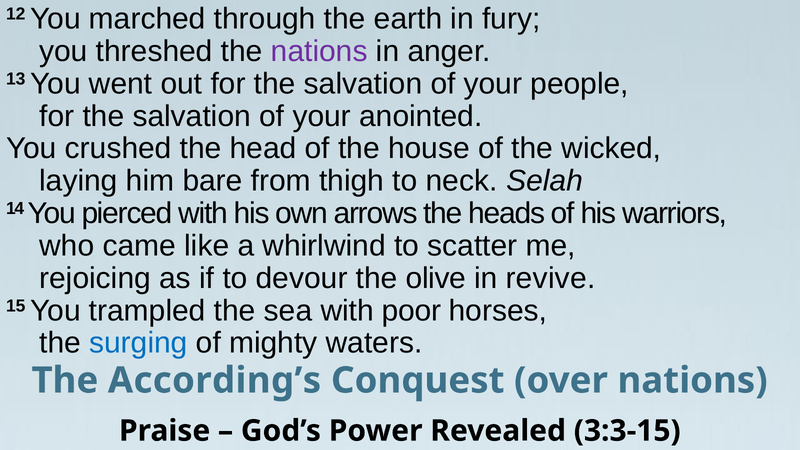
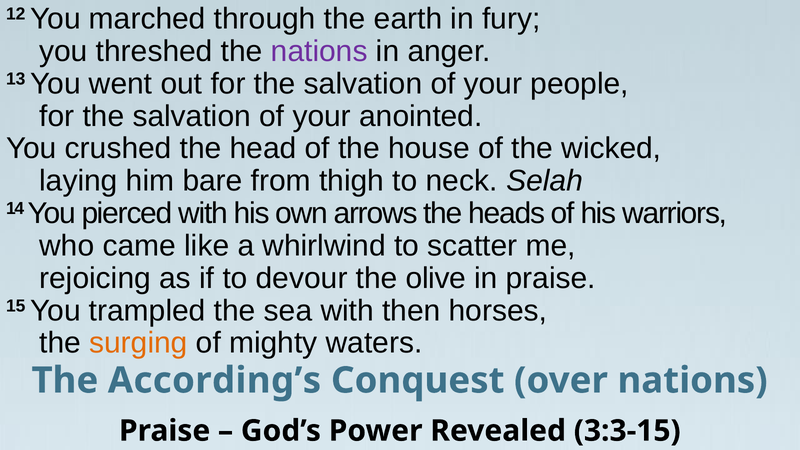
in revive: revive -> praise (551, 278)
poor: poor -> then (411, 311)
surging colour: blue -> orange (138, 343)
